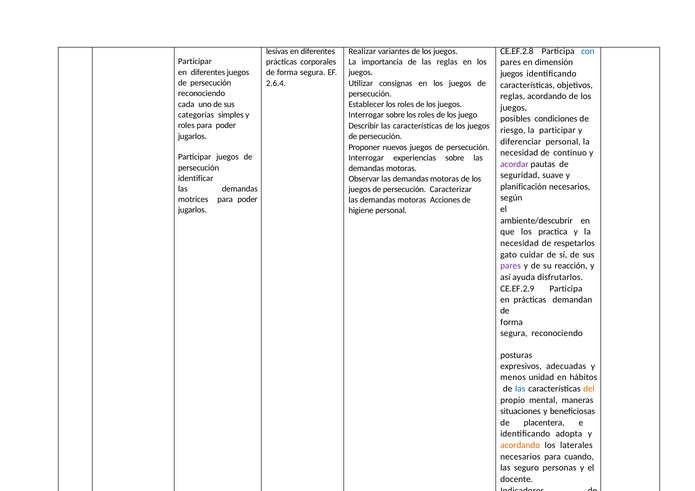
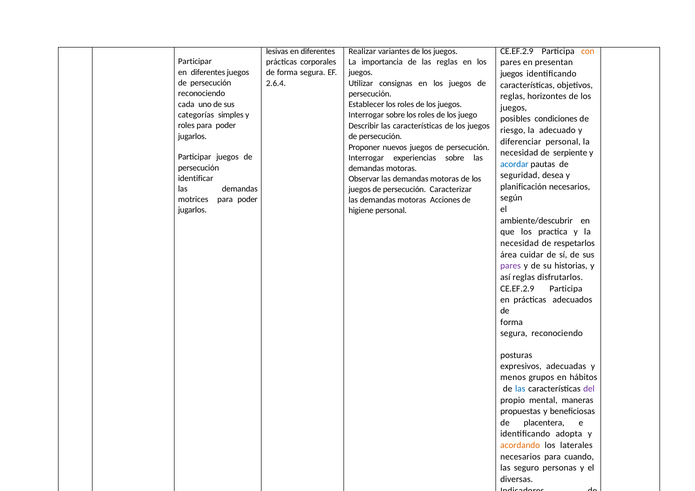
CE.EF.2.8: CE.EF.2.8 -> CE.EF.2.9 (517, 51)
con colour: blue -> orange (588, 51)
dimensión: dimensión -> presentan (554, 63)
reglas acordando: acordando -> horizontes (547, 96)
la participar: participar -> adecuado (557, 130)
continuo: continuo -> serpiente (570, 153)
acordar colour: purple -> blue (514, 164)
suave: suave -> desea (553, 176)
gato: gato -> área (509, 255)
reacción: reacción -> historias (571, 266)
así ayuda: ayuda -> reglas (524, 277)
demandan: demandan -> adecuados (572, 300)
unidad: unidad -> grupos (541, 378)
del colour: orange -> purple (589, 389)
situaciones: situaciones -> propuestas (520, 412)
docente: docente -> diversas (517, 480)
